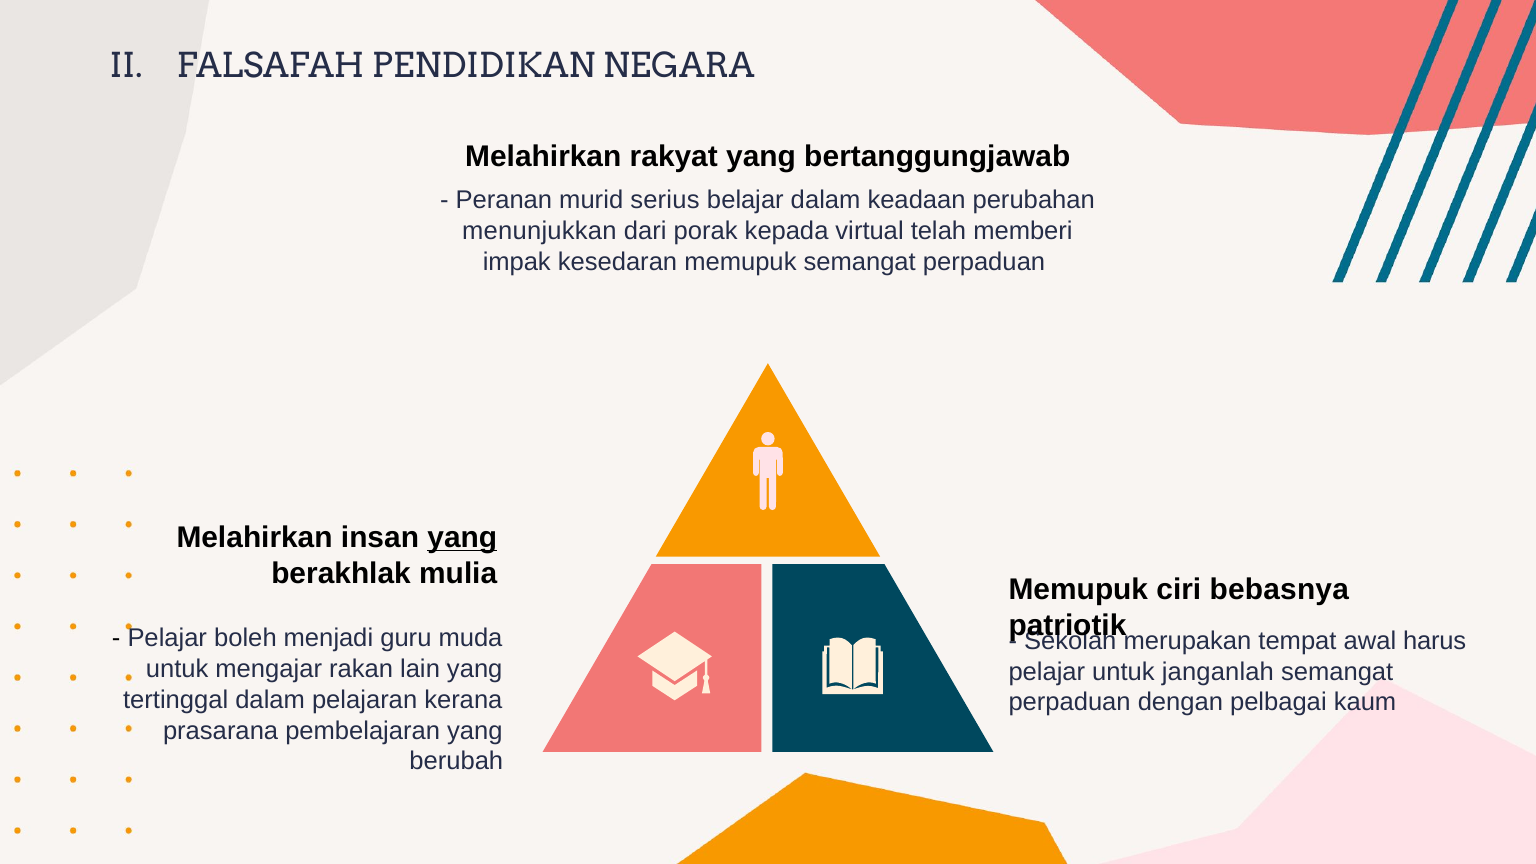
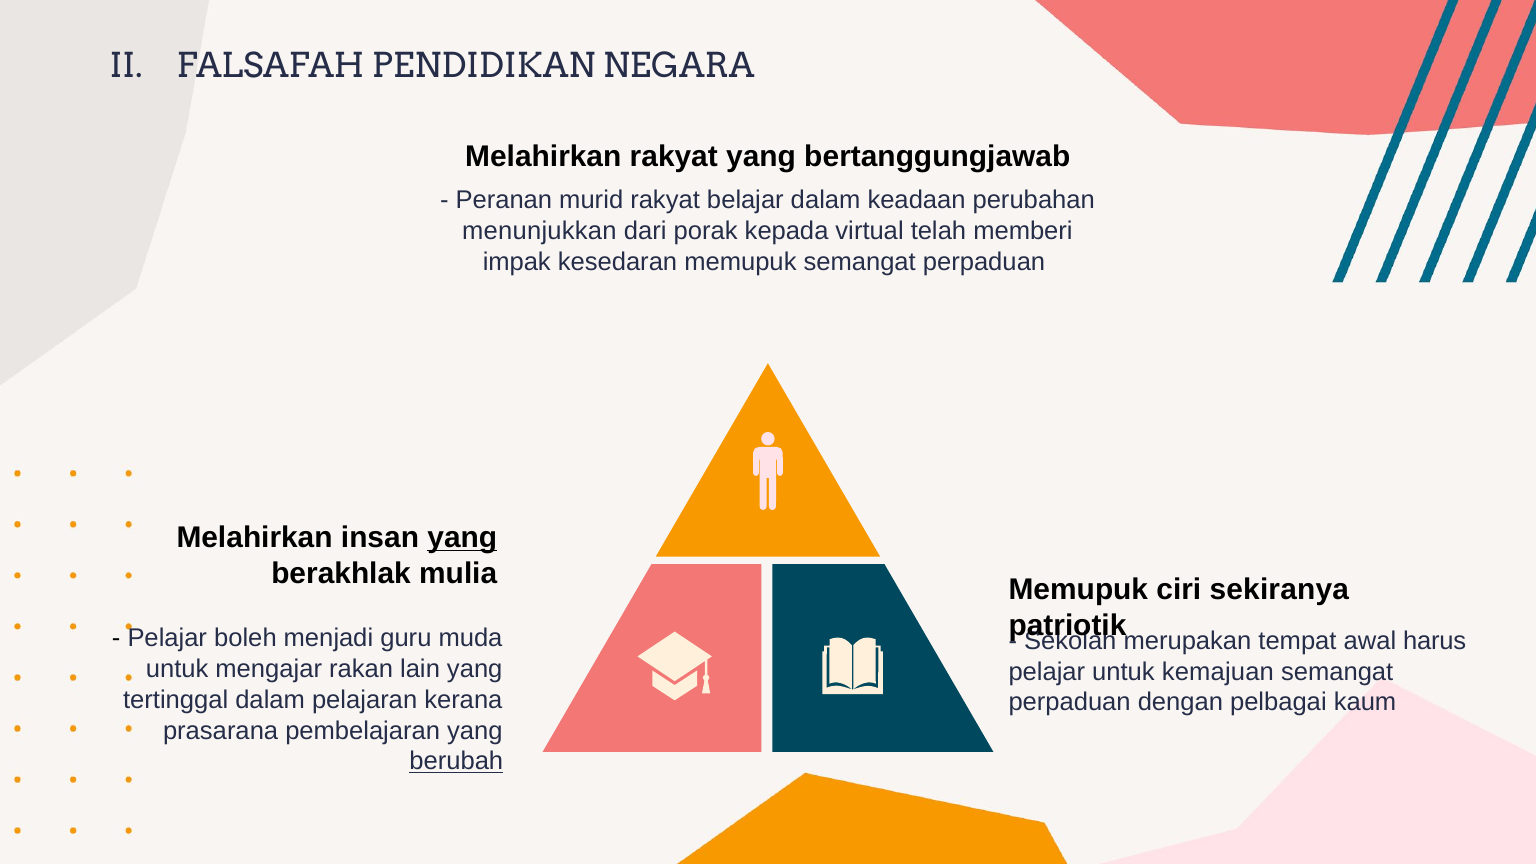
murid serius: serius -> rakyat (665, 200)
bebasnya: bebasnya -> sekiranya (1279, 590)
janganlah: janganlah -> kemajuan (1218, 672)
berubah underline: none -> present (456, 761)
